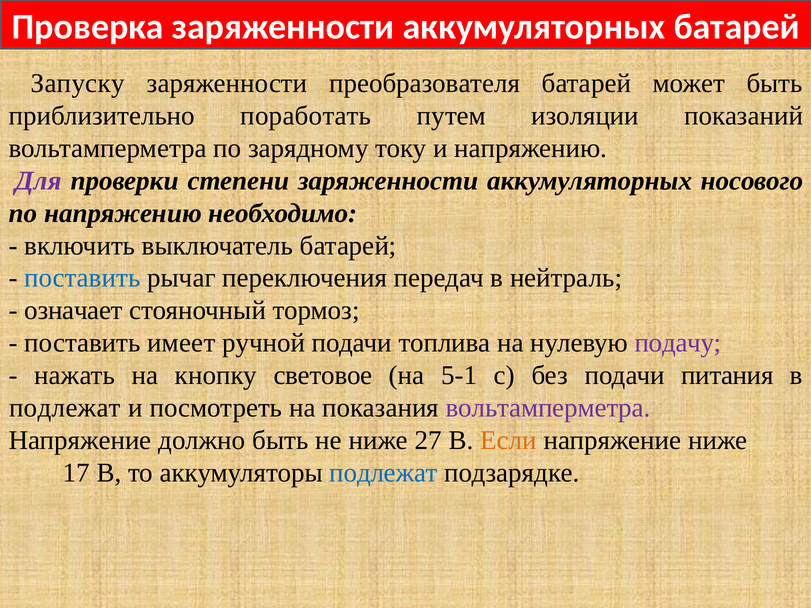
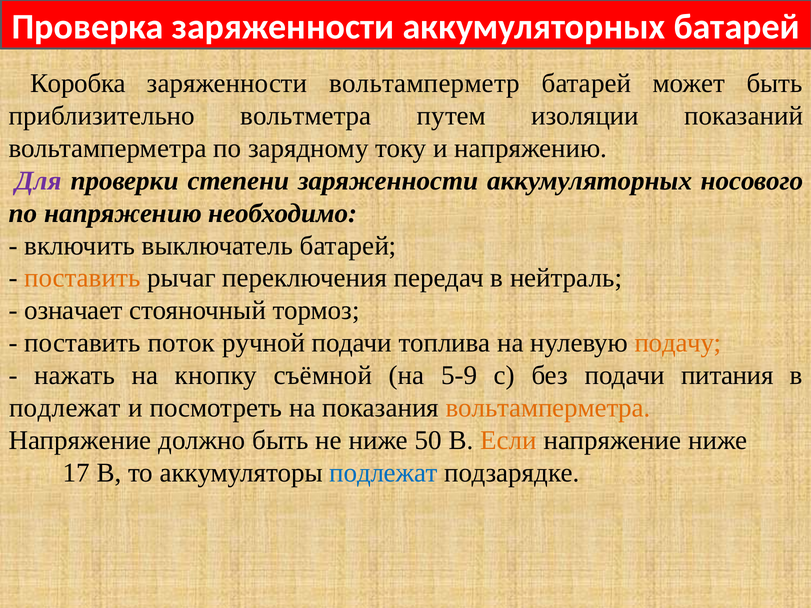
Запуску: Запуску -> Коробка (78, 84)
преобразователя: преобразователя -> вольтамперметр (424, 84)
поработать: поработать -> вольтметра (306, 116)
поставить colour: blue -> orange (82, 278)
имеет: имеет -> поток (181, 343)
подачу colour: purple -> orange (678, 343)
световое: световое -> съёмной (323, 375)
5-1: 5-1 -> 5-9 (459, 375)
вольтамперметра colour: purple -> orange (548, 408)
27: 27 -> 50 (428, 440)
